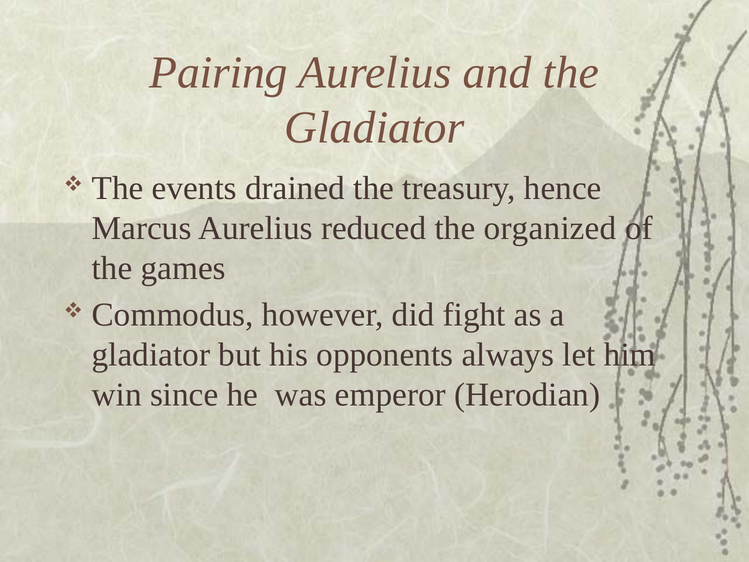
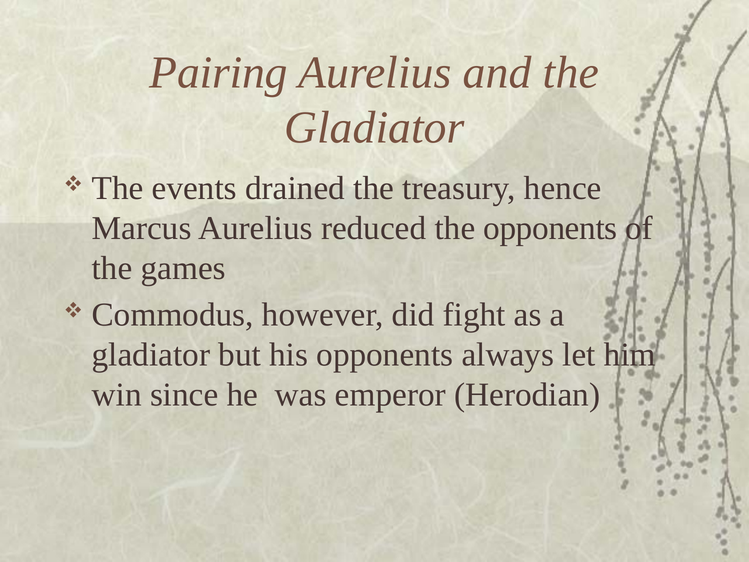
the organized: organized -> opponents (550, 228)
